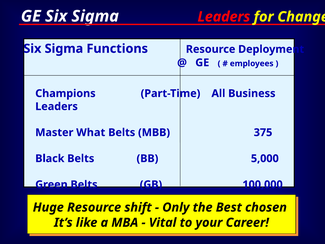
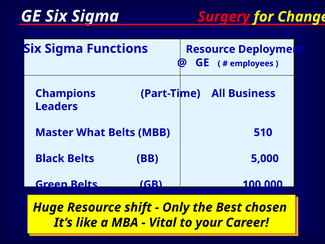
Leaders: Leaders -> Surgery (224, 17)
375: 375 -> 510 (263, 132)
